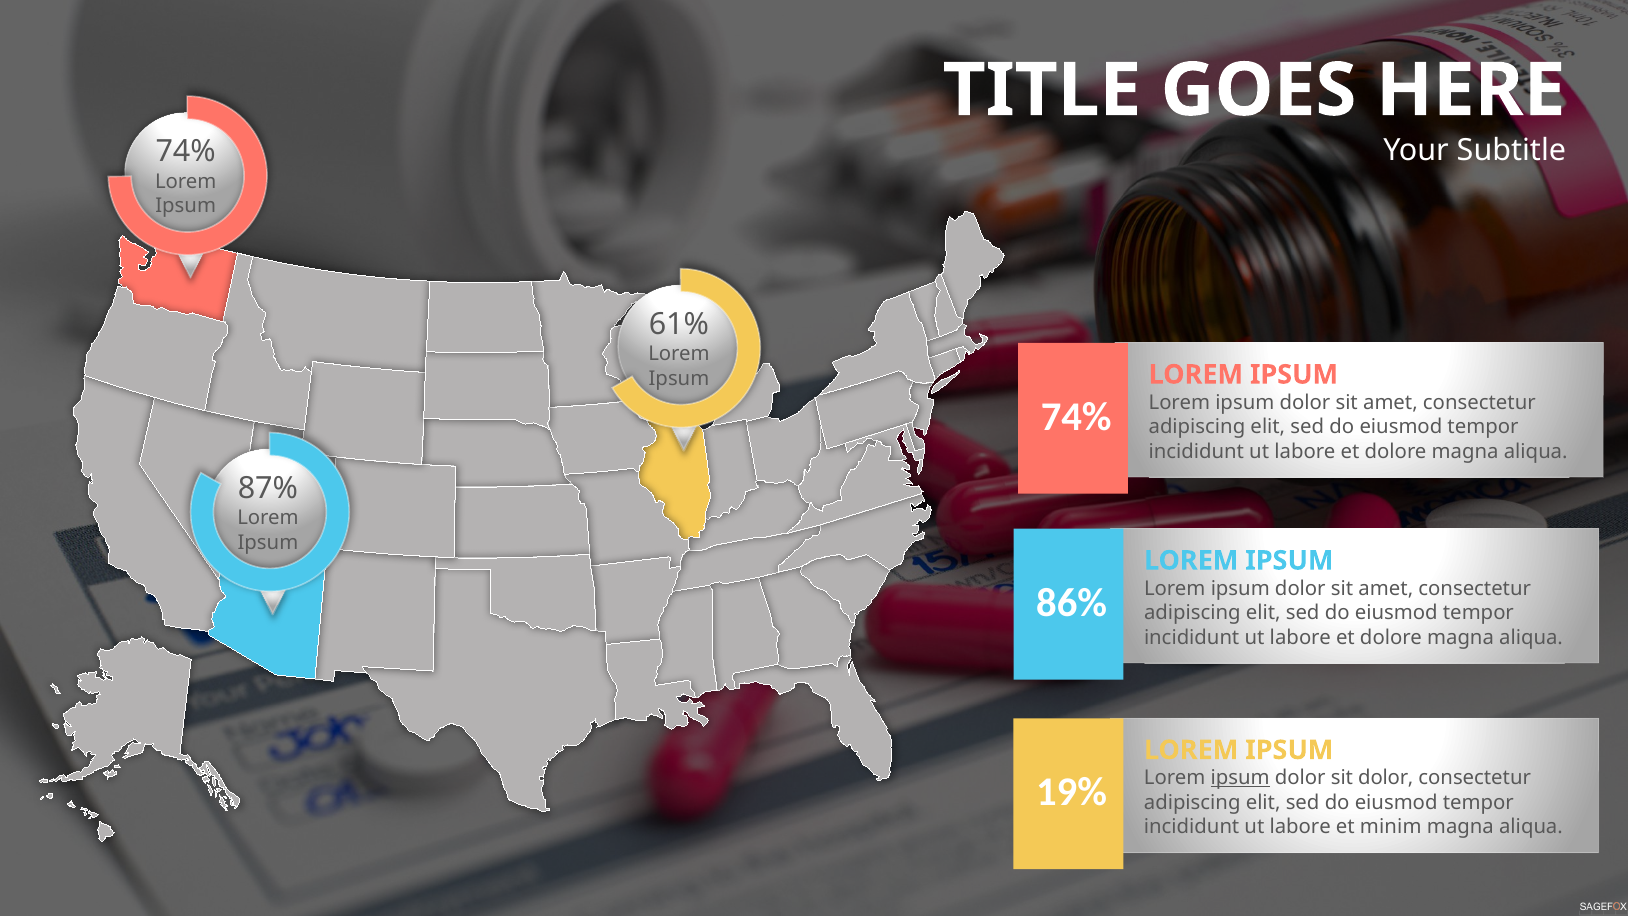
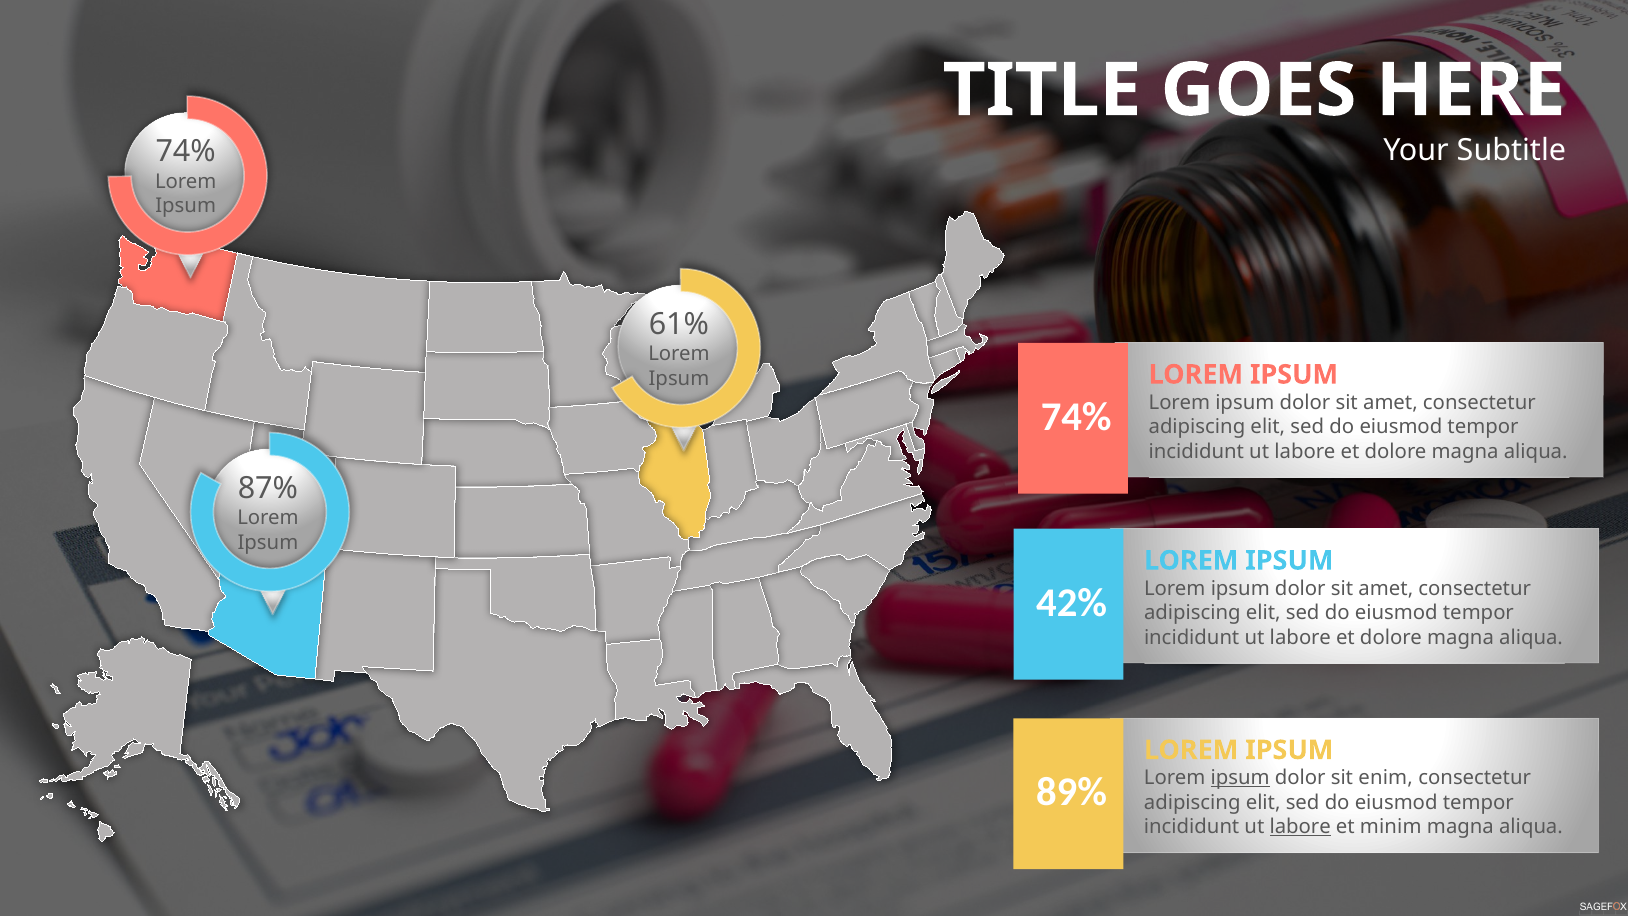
86%: 86% -> 42% (1072, 603)
sit dolor: dolor -> enim (1386, 778)
19%: 19% -> 89% (1072, 792)
labore underline: none -> present (1300, 827)
